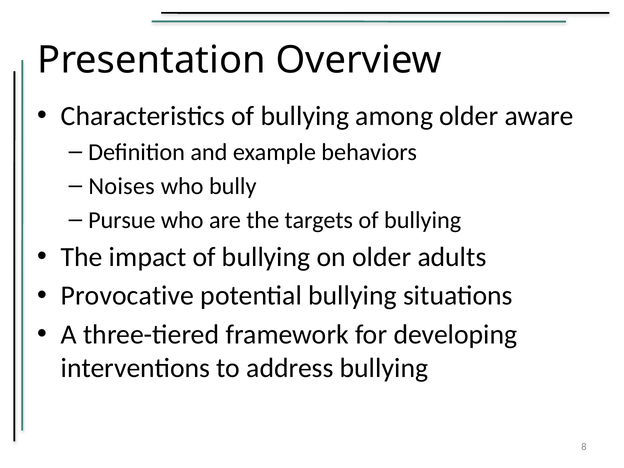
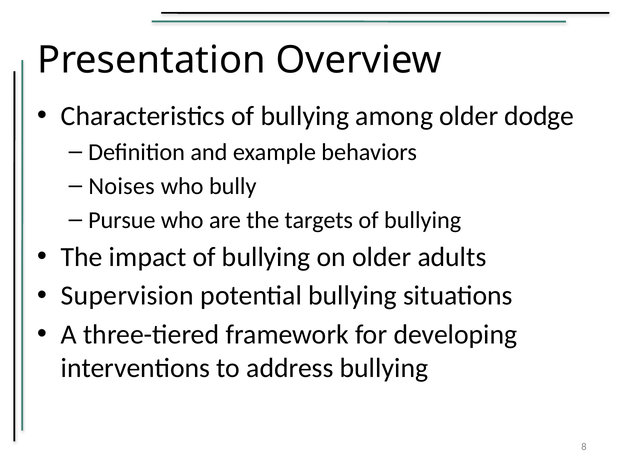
aware: aware -> dodge (539, 116)
Provocative: Provocative -> Supervision (127, 296)
